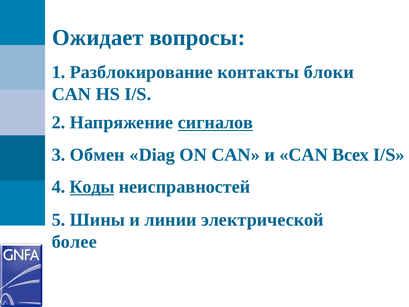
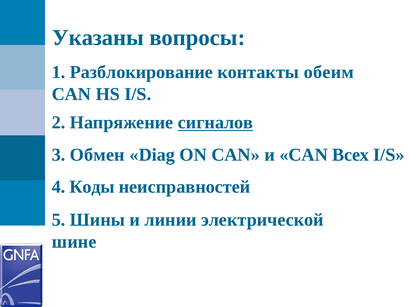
Ожидает: Ожидает -> Указаны (98, 38)
блоки: блоки -> обеим (329, 72)
Коды underline: present -> none (92, 187)
более: более -> шине (74, 242)
